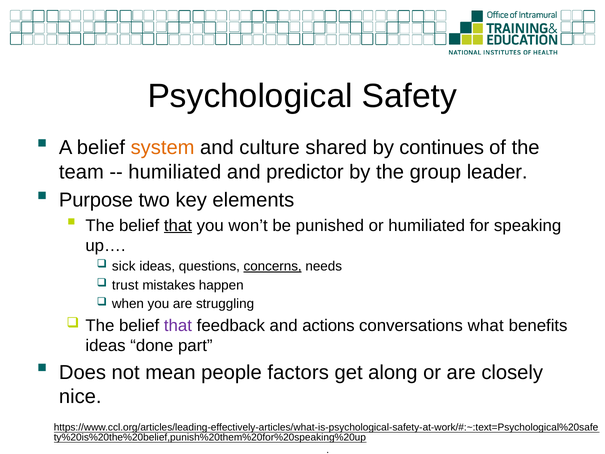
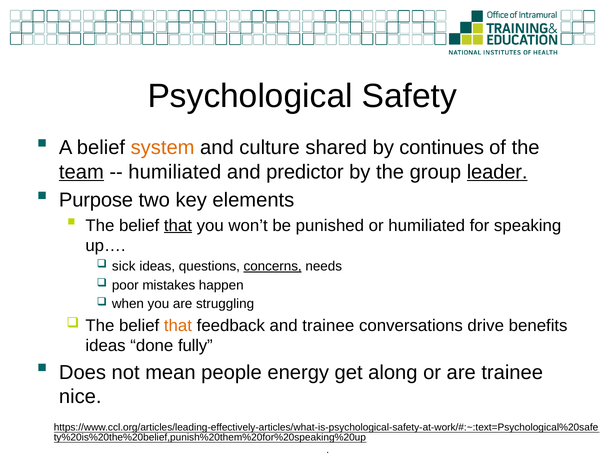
team underline: none -> present (81, 172)
leader underline: none -> present (497, 172)
trust: trust -> poor (125, 285)
that colour: purple -> orange (178, 326)
and actions: actions -> trainee (328, 326)
what: what -> drive (486, 326)
part: part -> fully (195, 346)
factors: factors -> energy (298, 372)
are closely: closely -> trainee (512, 372)
